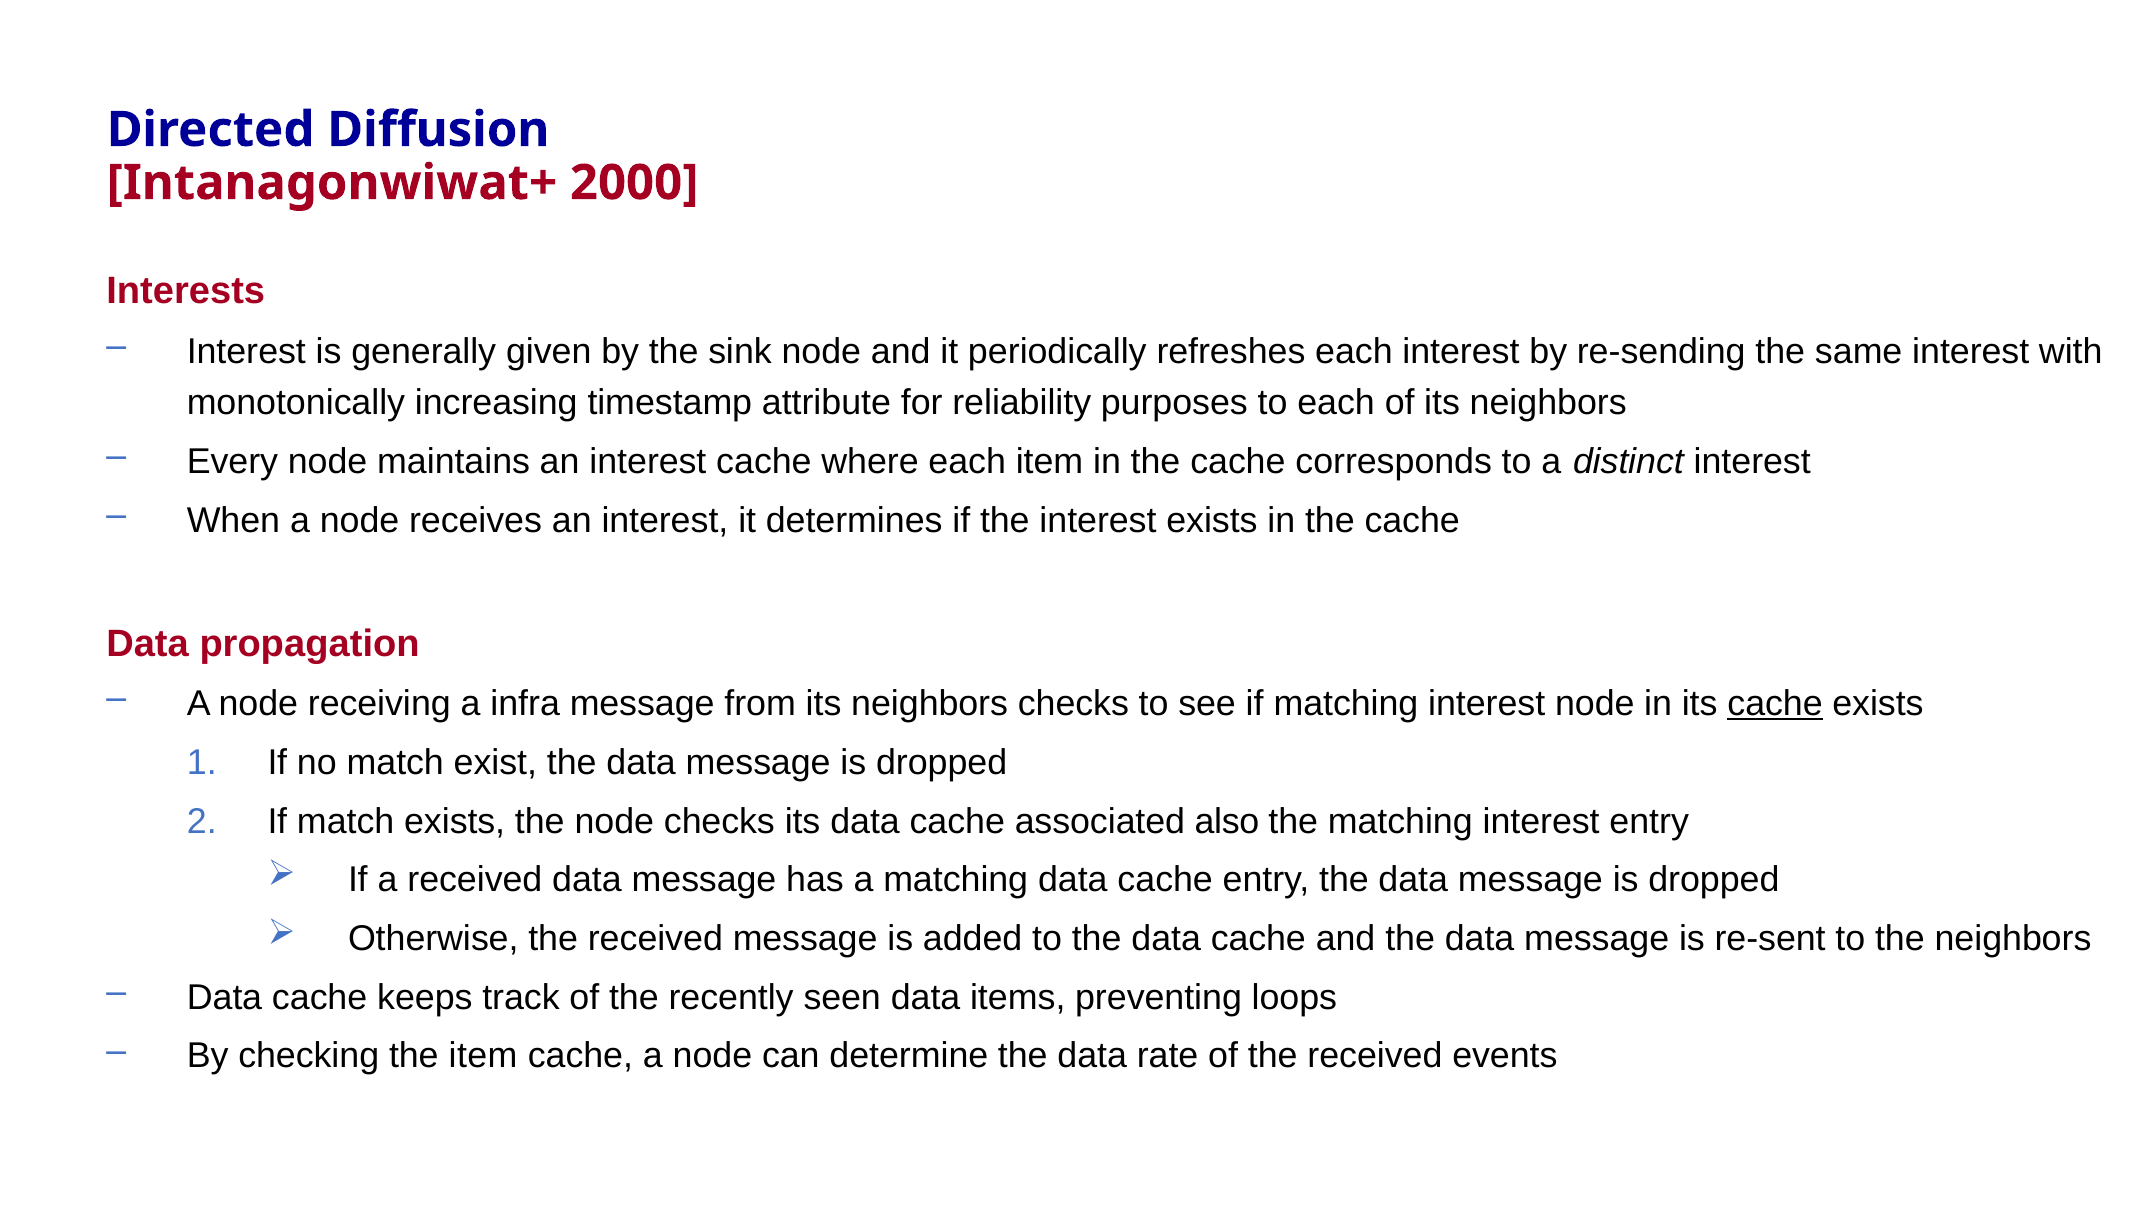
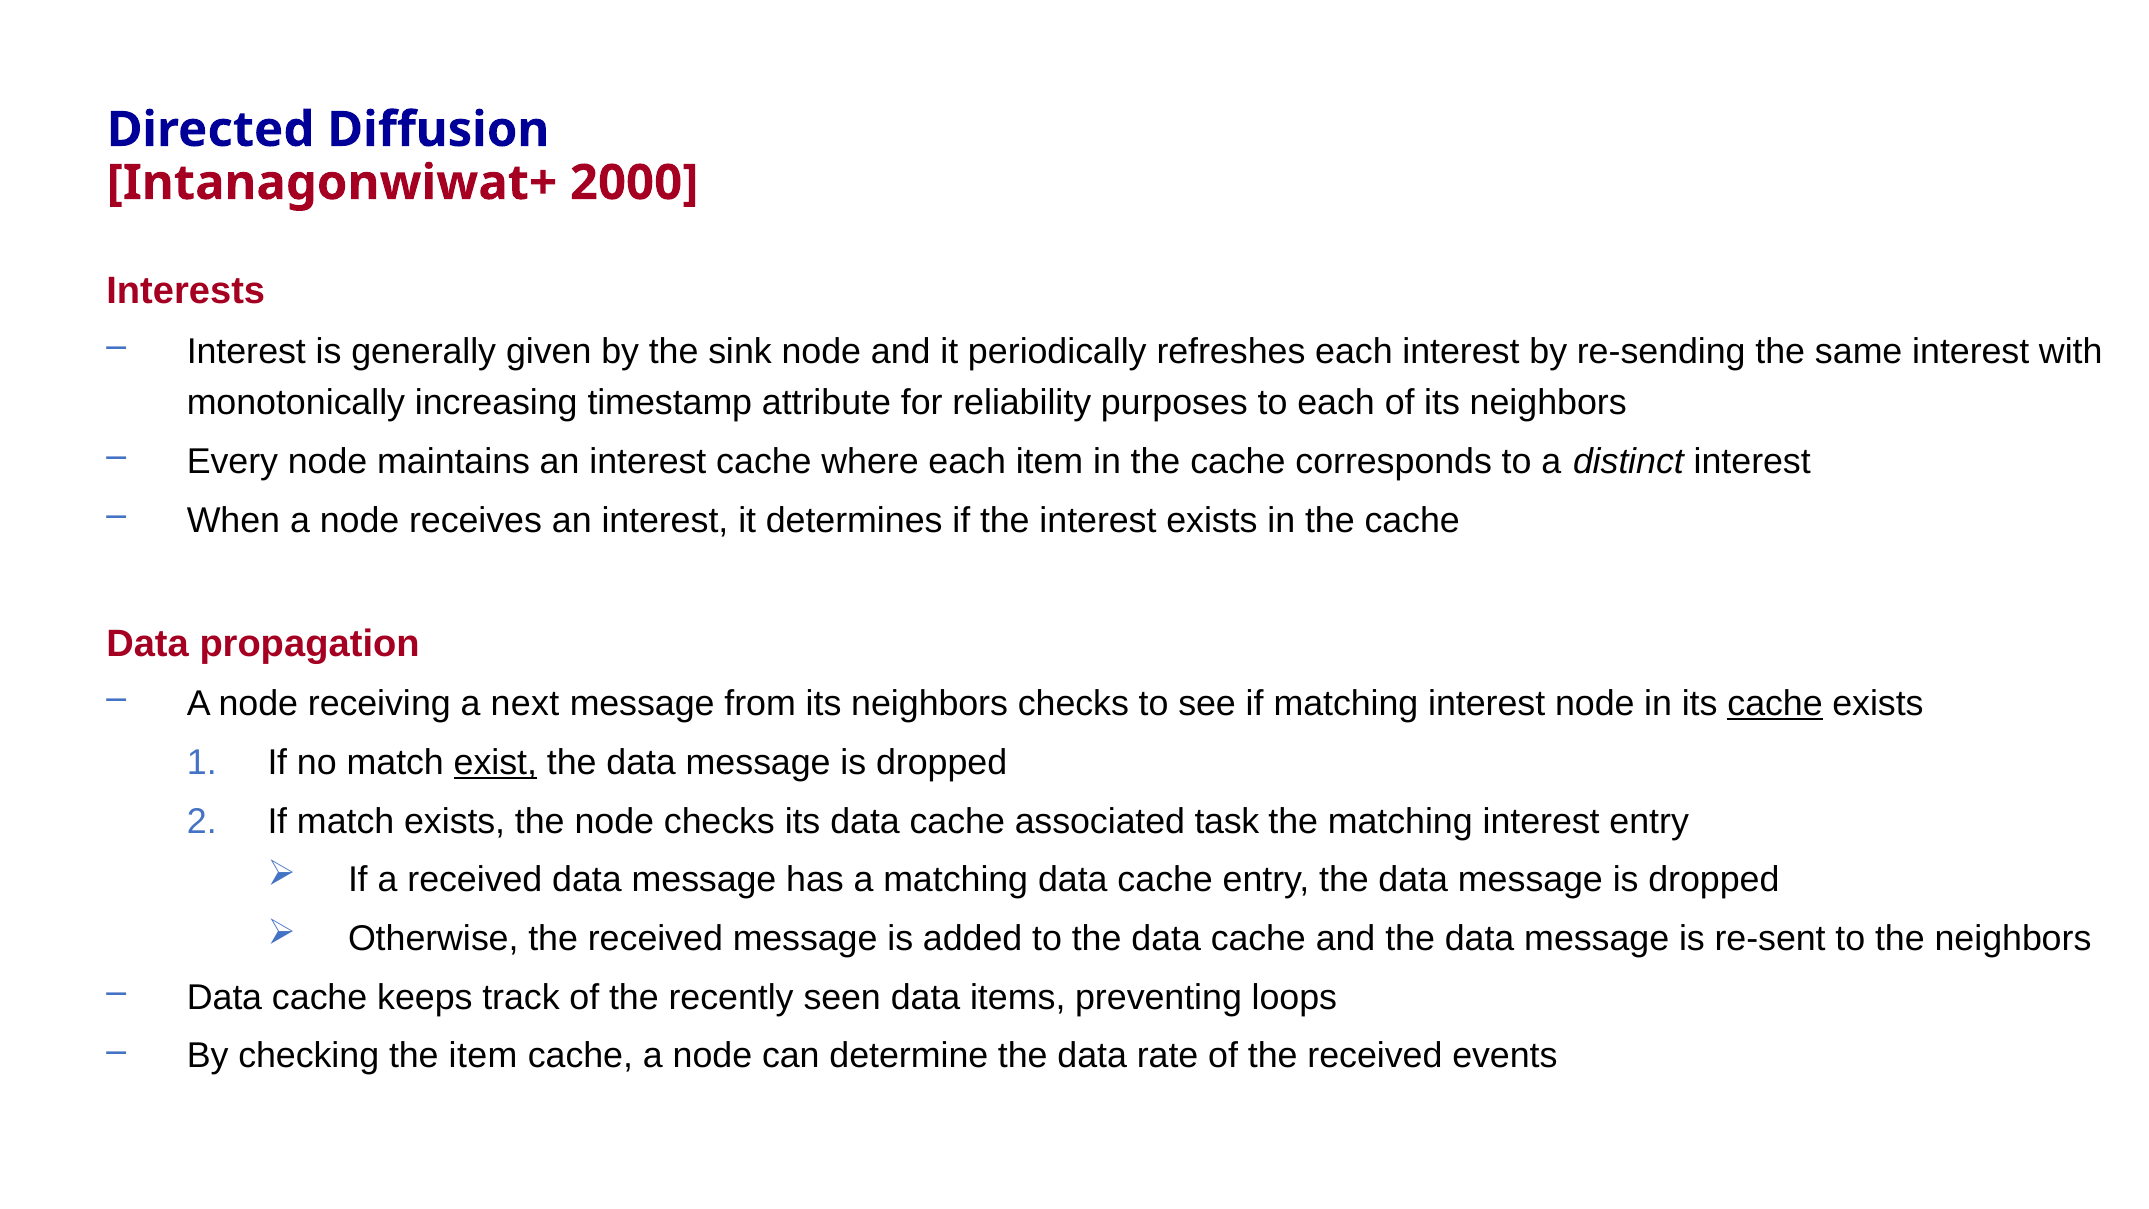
infra: infra -> next (525, 704)
exist underline: none -> present (495, 762)
also: also -> task (1227, 821)
